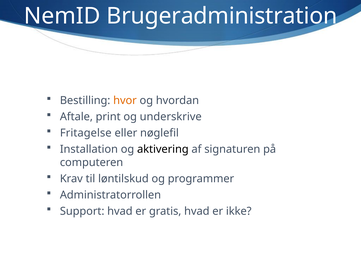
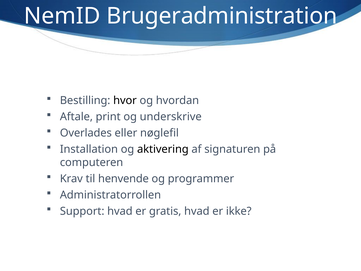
hvor colour: orange -> black (125, 100)
Fritagelse: Fritagelse -> Overlades (86, 133)
løntilskud: løntilskud -> henvende (123, 178)
